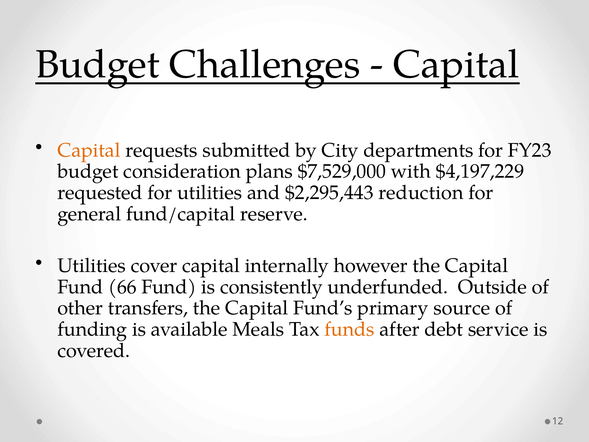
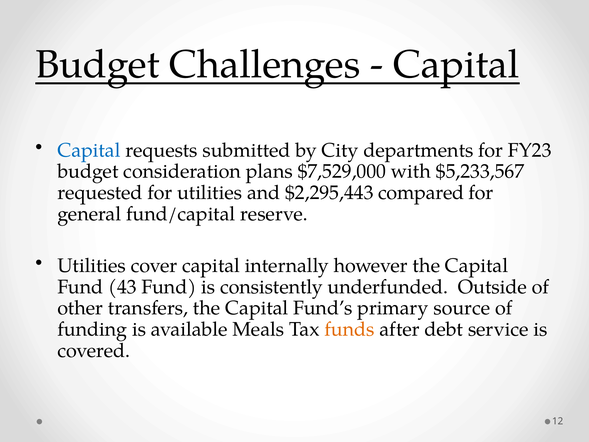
Capital colour: orange -> blue (89, 150)
$4,197,229: $4,197,229 -> $5,233,567 (480, 171)
reduction: reduction -> compared (421, 193)
66: 66 -> 43 (122, 287)
